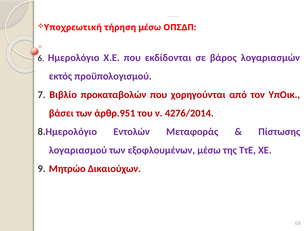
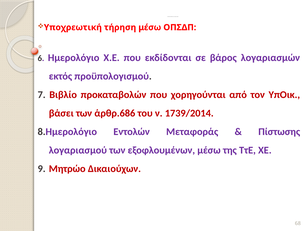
άρθρ.951: άρθρ.951 -> άρθρ.686 (115, 113)
4276/2014: 4276/2014 -> 1739/2014 (189, 113)
